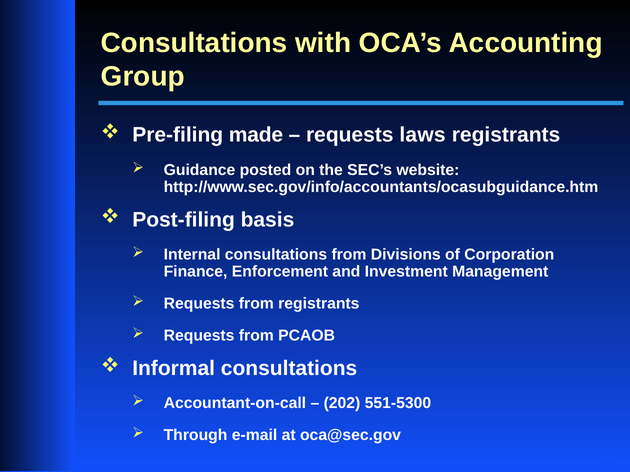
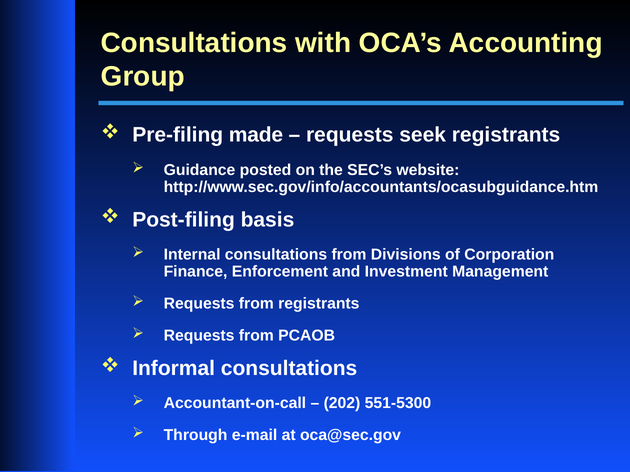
laws: laws -> seek (423, 135)
